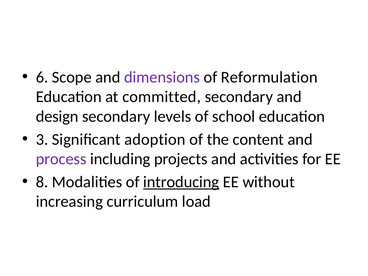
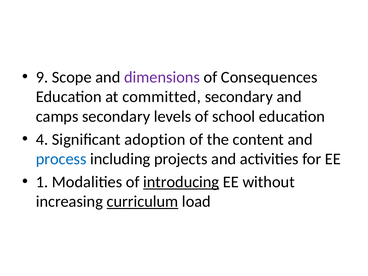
6: 6 -> 9 (42, 77)
Reformulation: Reformulation -> Consequences (269, 77)
design: design -> camps (57, 116)
3: 3 -> 4 (42, 139)
process colour: purple -> blue (61, 159)
8: 8 -> 1 (42, 182)
curriculum underline: none -> present (142, 202)
